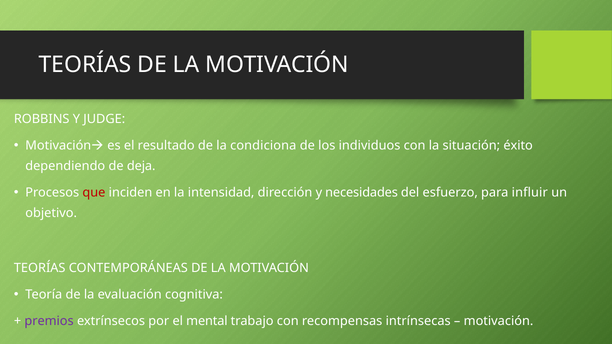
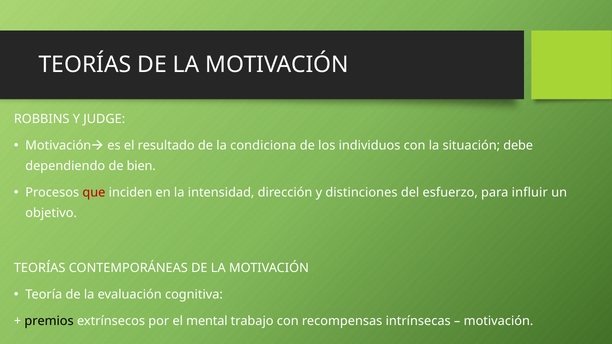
éxito: éxito -> debe (518, 146)
deja: deja -> bien (141, 166)
necesidades: necesidades -> distinciones (361, 193)
premios colour: purple -> black (49, 321)
